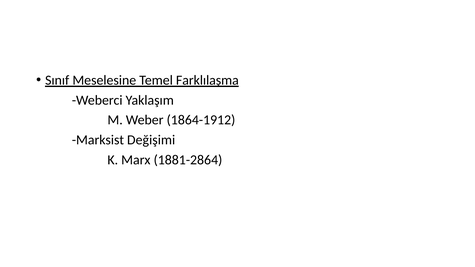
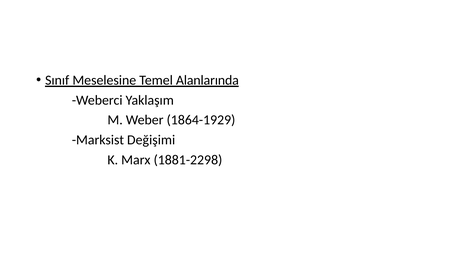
Farklılaşma: Farklılaşma -> Alanlarında (207, 80)
1864-1912: 1864-1912 -> 1864-1929 (201, 120)
1881-2864: 1881-2864 -> 1881-2298 (188, 160)
